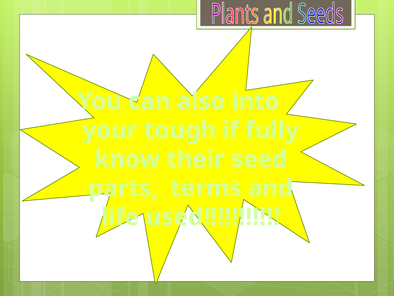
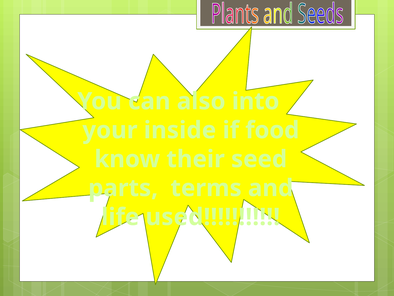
tough: tough -> inside (180, 130)
fully: fully -> food (272, 130)
